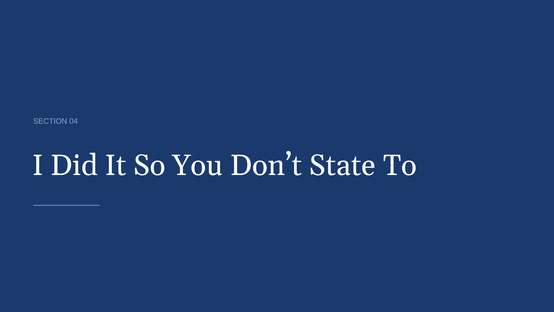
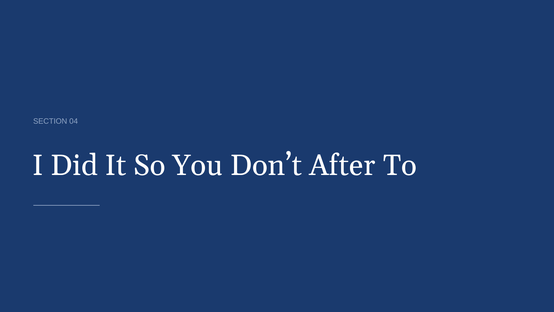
State: State -> After (342, 165)
